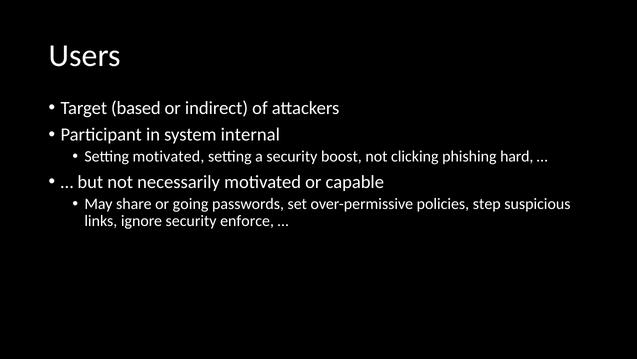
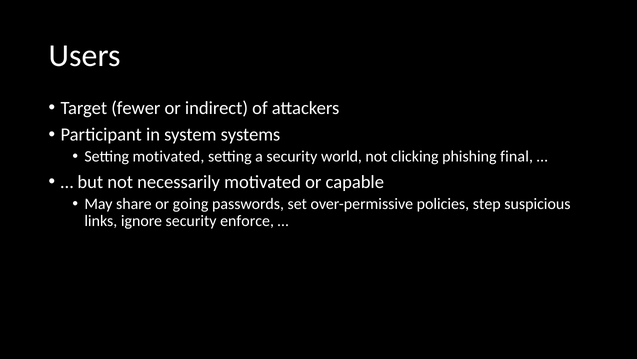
based: based -> fewer (136, 108)
internal: internal -> systems (250, 134)
boost: boost -> world (341, 156)
hard: hard -> final (517, 156)
